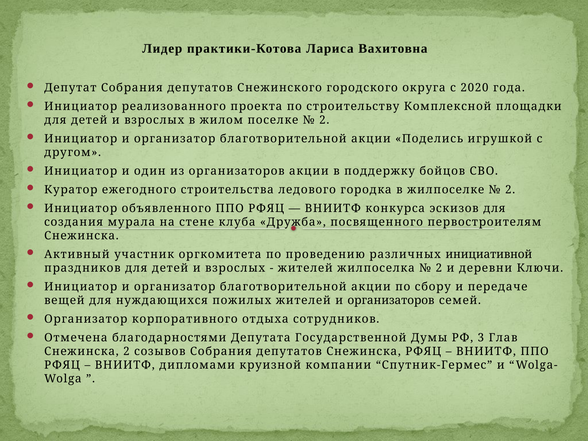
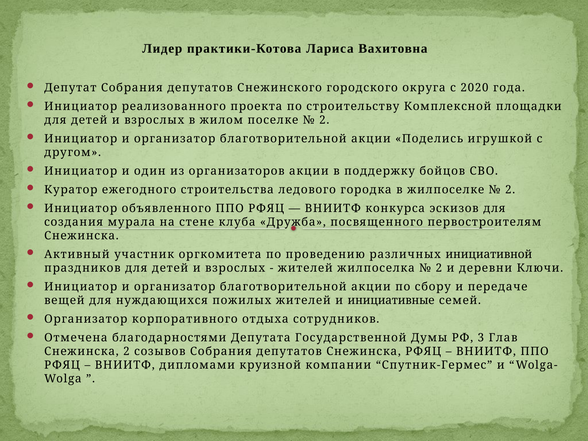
и организаторов: организаторов -> инициативные (391, 300)
